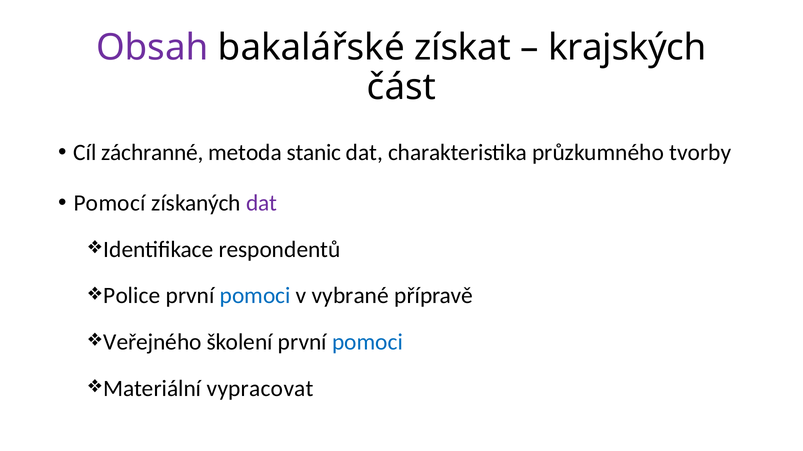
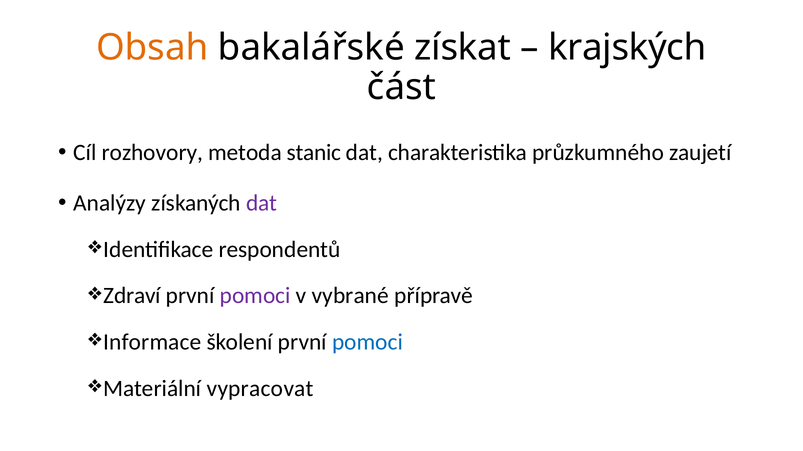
Obsah colour: purple -> orange (152, 48)
záchranné: záchranné -> rozhovory (152, 153)
tvorby: tvorby -> zaujetí (700, 153)
Pomocí: Pomocí -> Analýzy (110, 204)
Police: Police -> Zdraví (132, 296)
pomoci colour: blue -> purple (255, 296)
Veřejného: Veřejného -> Informace (152, 343)
